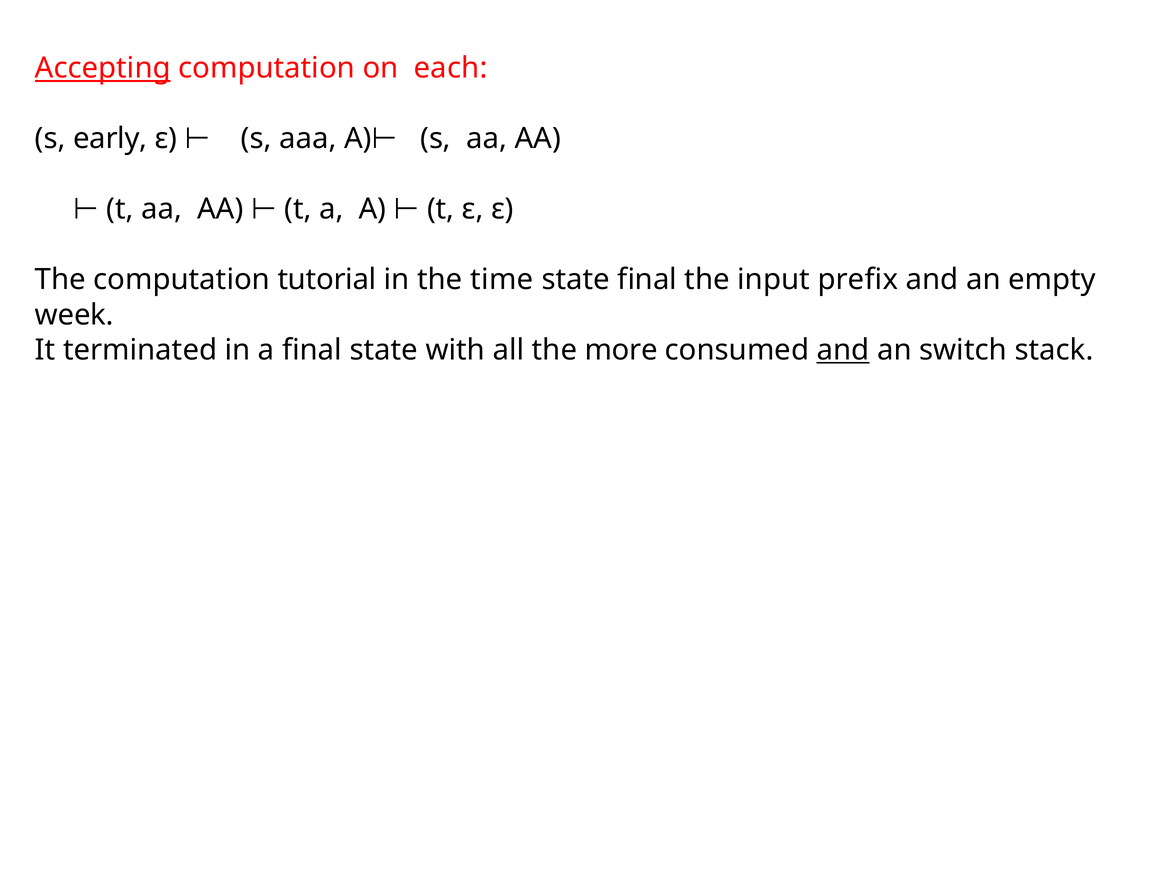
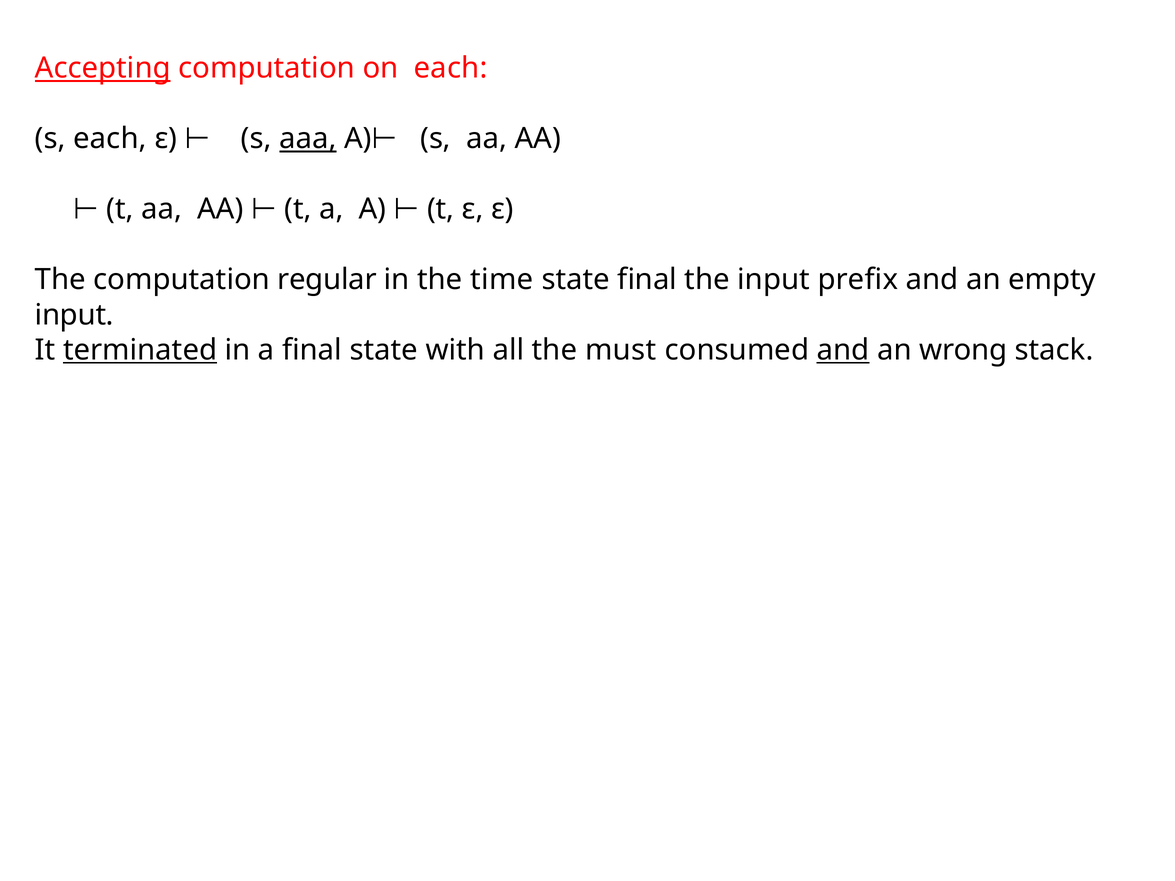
s early: early -> each (110, 139)
aaa underline: none -> present (308, 139)
tutorial: tutorial -> regular (327, 280)
week: week -> input (74, 315)
terminated underline: none -> present (140, 350)
more: more -> must (621, 350)
switch: switch -> wrong (963, 350)
